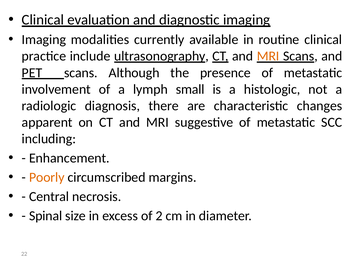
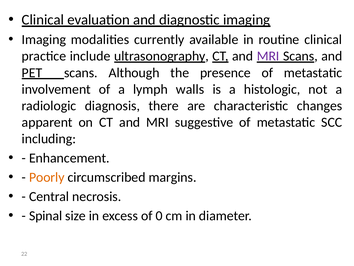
MRI colour: orange -> purple (268, 56)
small: small -> walls (190, 89)
2: 2 -> 0 (159, 216)
